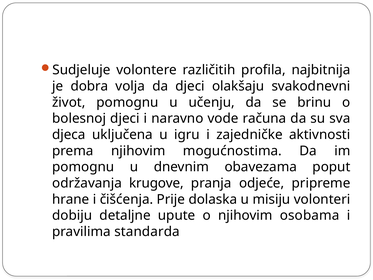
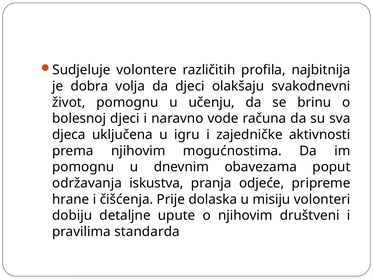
krugove: krugove -> iskustva (156, 183)
osobama: osobama -> društveni (310, 215)
